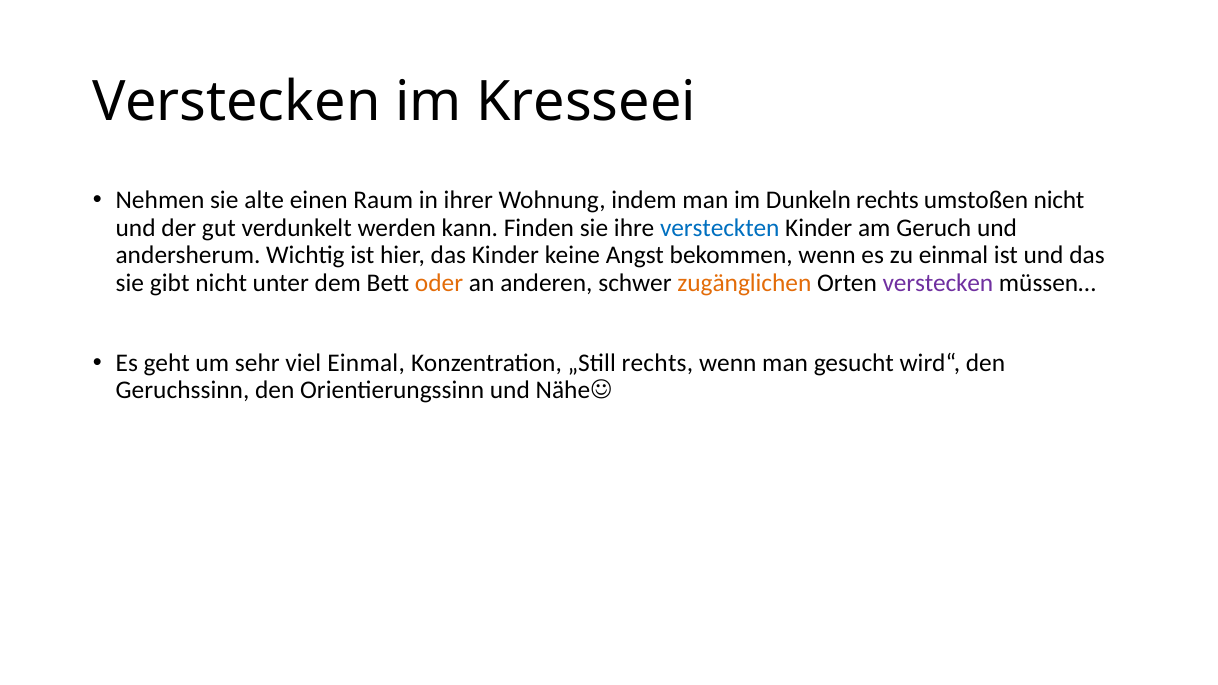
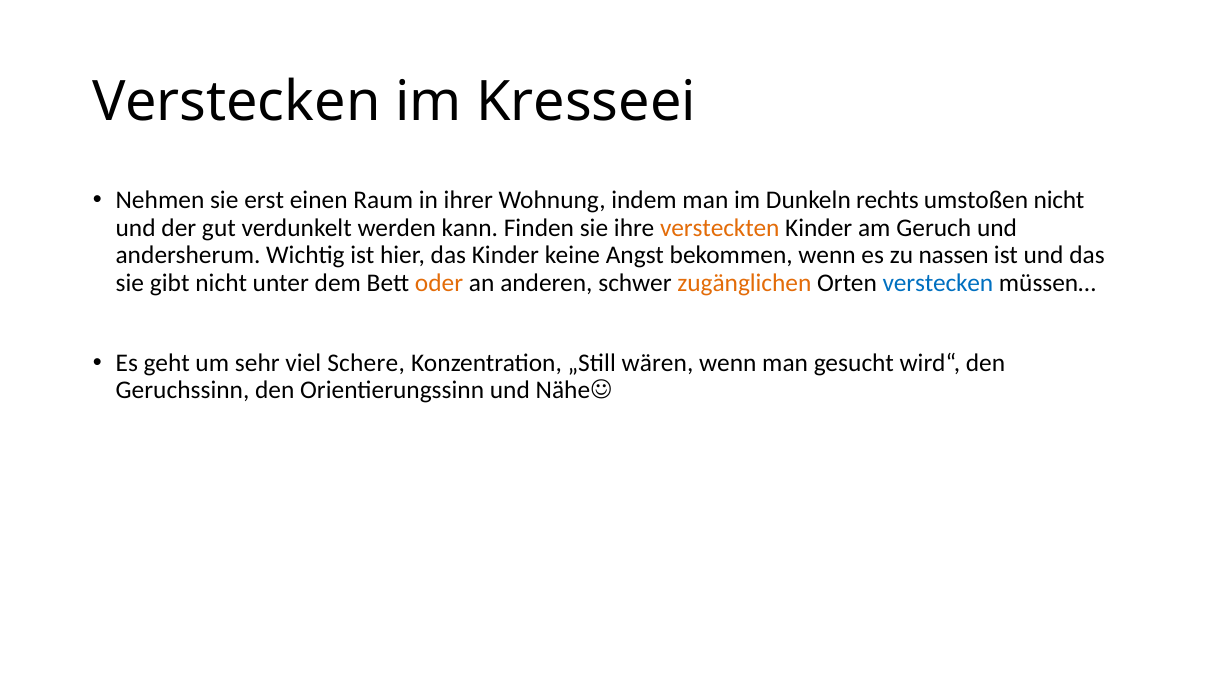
alte: alte -> erst (264, 201)
versteckten colour: blue -> orange (720, 228)
zu einmal: einmal -> nassen (954, 255)
verstecken colour: purple -> blue (938, 283)
viel Einmal: Einmal -> Schere (366, 363)
„Still rechts: rechts -> wären (657, 363)
